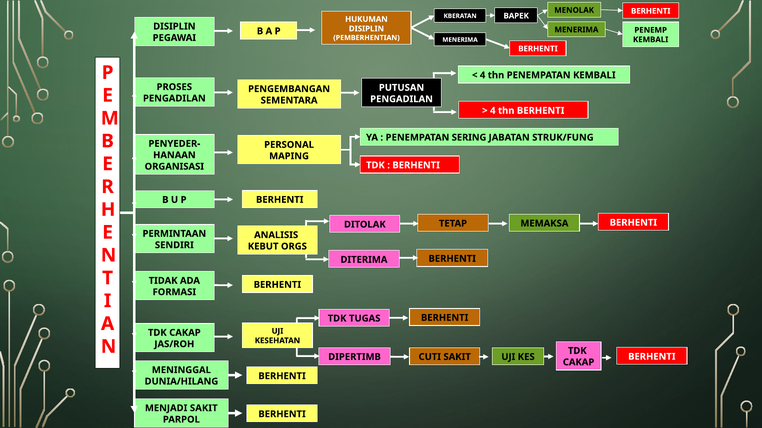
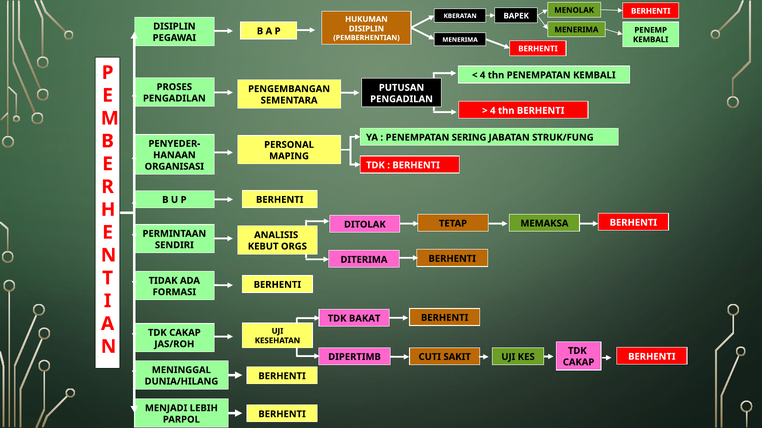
TUGAS: TUGAS -> BAKAT (365, 319)
MENJADI SAKIT: SAKIT -> LEBIH (204, 409)
